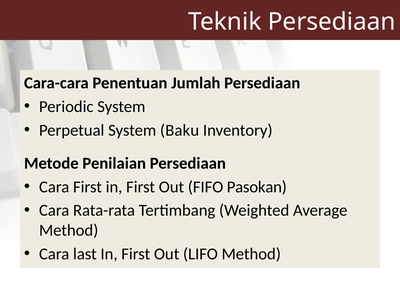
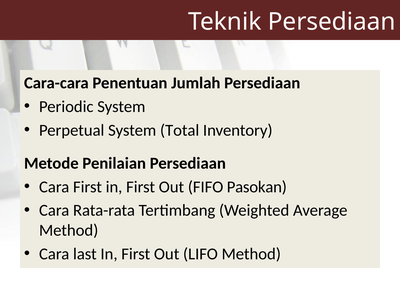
Baku: Baku -> Total (180, 130)
